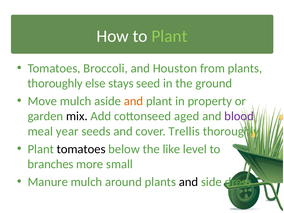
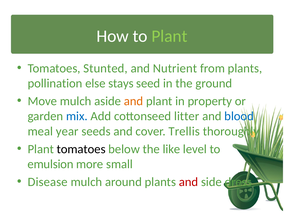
Broccoli: Broccoli -> Stunted (106, 68)
Houston: Houston -> Nutrient (175, 68)
thoroughly: thoroughly -> pollination (55, 83)
mix colour: black -> blue (77, 116)
aged: aged -> litter (187, 116)
blood colour: purple -> blue (239, 116)
branches: branches -> emulsion (51, 164)
Manure: Manure -> Disease (48, 182)
and colour: black -> red (189, 182)
